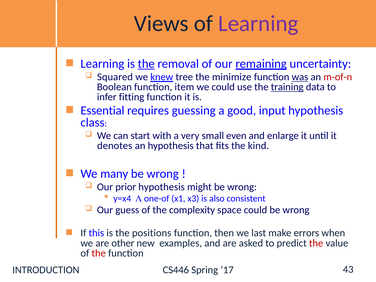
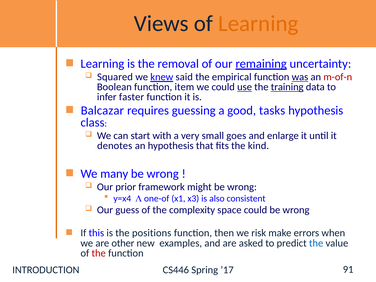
Learning colour: purple -> orange (258, 24)
the underline: present -> none (146, 64)
tree: tree -> said (184, 77)
minimize: minimize -> empirical (232, 77)
use underline: none -> present (245, 87)
fitting: fitting -> faster (132, 97)
Essential: Essential -> Balcazar (102, 110)
input: input -> tasks (272, 110)
even: even -> goes (236, 136)
prior hypothesis: hypothesis -> framework (162, 187)
last: last -> risk (259, 233)
the colour: red -> blue (316, 243)
43: 43 -> 91 (348, 269)
